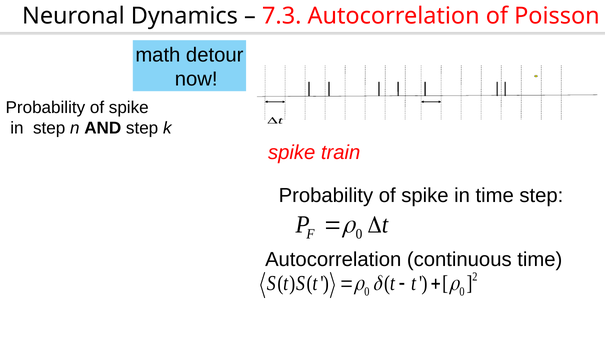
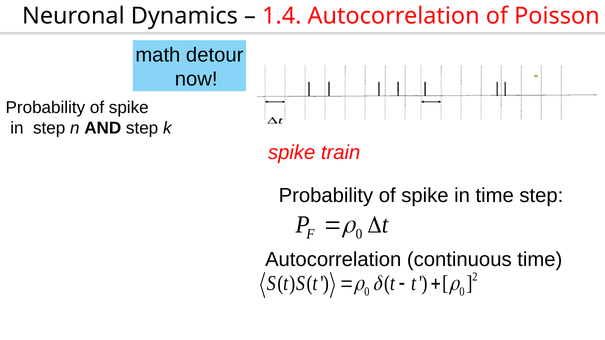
7.3: 7.3 -> 1.4 (282, 16)
